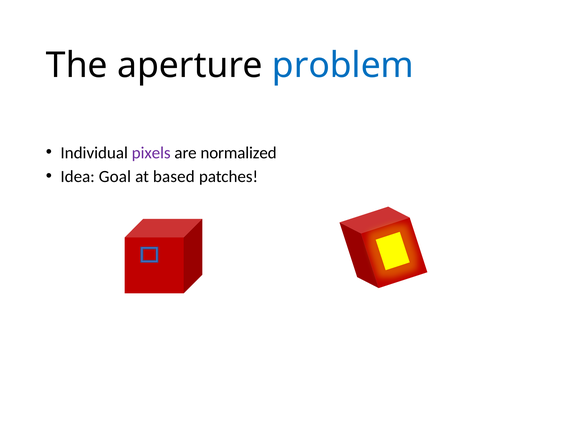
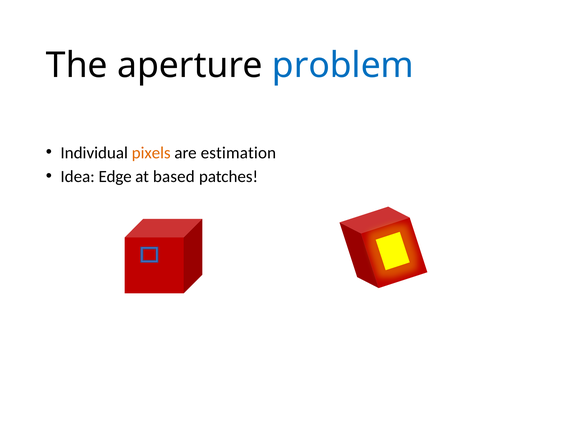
pixels colour: purple -> orange (151, 152)
normalized: normalized -> estimation (238, 152)
Goal: Goal -> Edge (115, 176)
